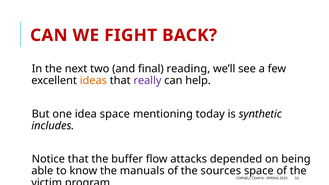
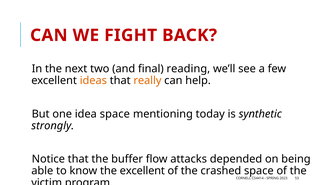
really colour: purple -> orange (147, 81)
includes: includes -> strongly (53, 126)
the manuals: manuals -> excellent (142, 171)
sources: sources -> crashed (221, 171)
